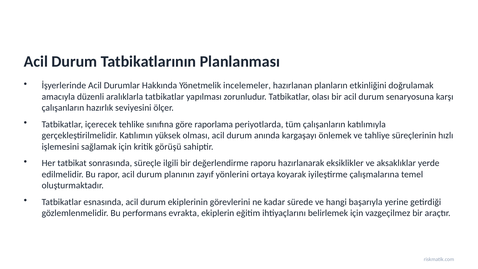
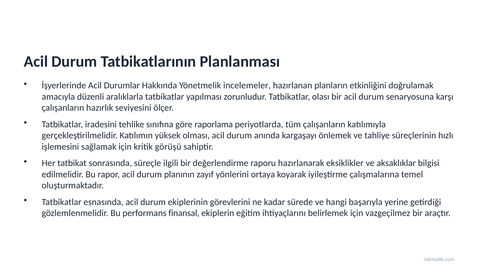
içerecek: içerecek -> iradesini (101, 124)
yerde: yerde -> bilgisi (429, 163)
evrakta: evrakta -> finansal (184, 213)
